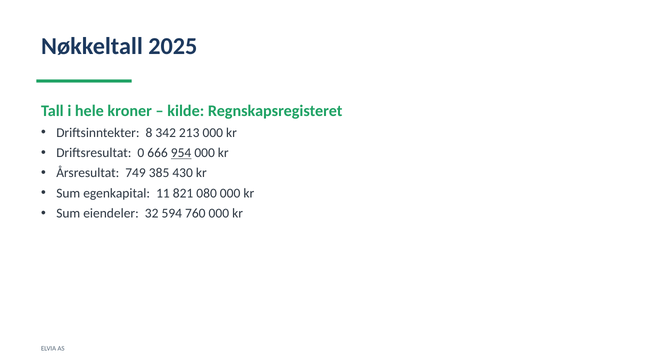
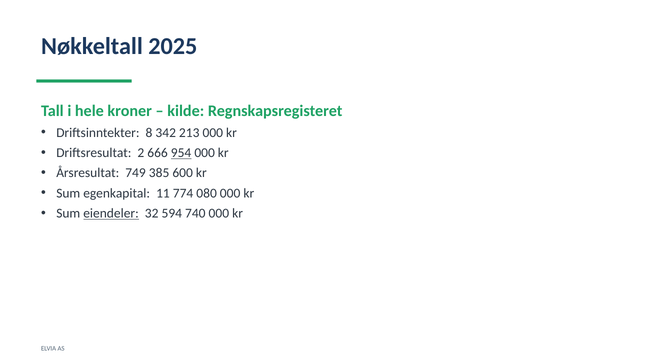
0: 0 -> 2 (141, 153)
430: 430 -> 600 (183, 173)
821: 821 -> 774 (183, 193)
eiendeler underline: none -> present (111, 214)
760: 760 -> 740 (195, 214)
